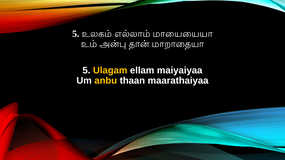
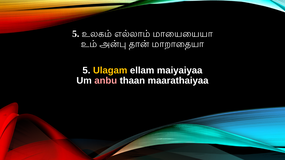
anbu colour: yellow -> pink (106, 81)
